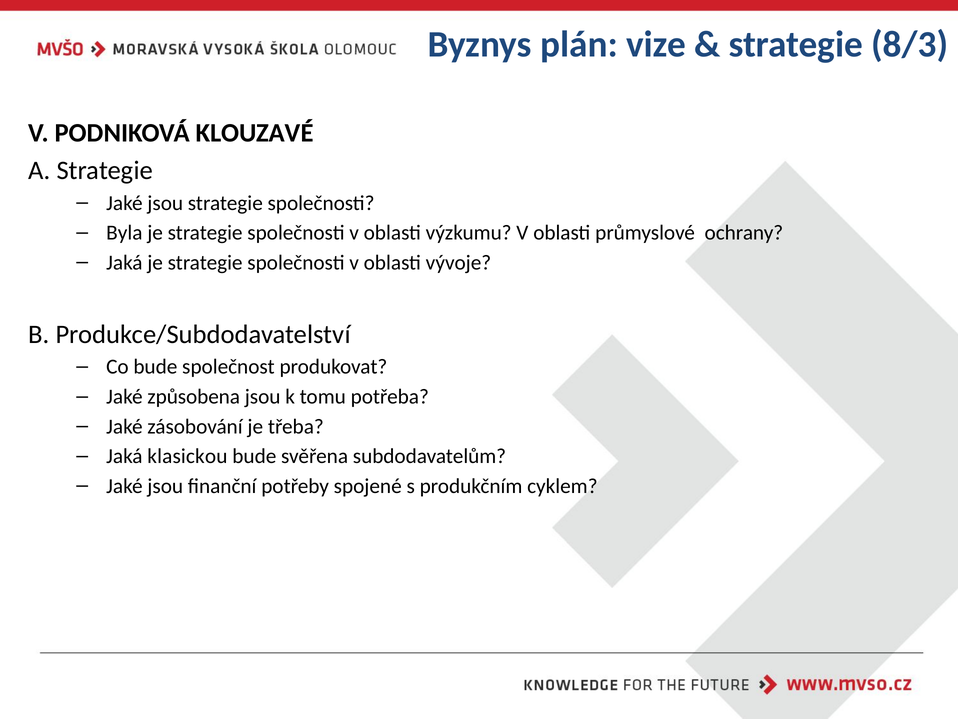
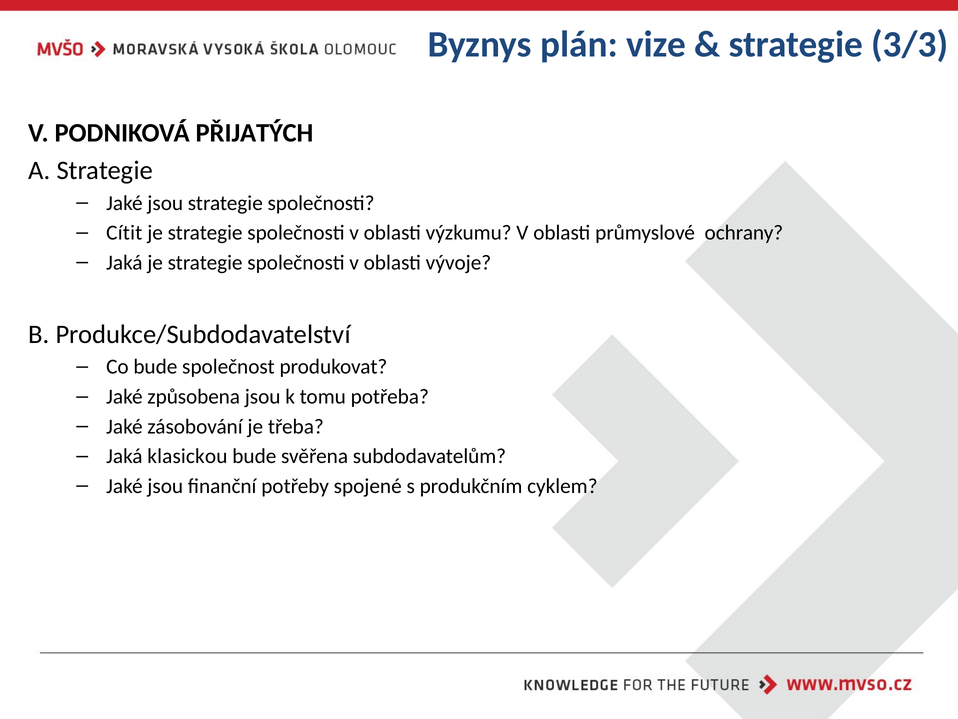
8/3: 8/3 -> 3/3 (910, 44)
KLOUZAVÉ: KLOUZAVÉ -> PŘIJATÝCH (255, 133)
Byla: Byla -> Cítit (124, 233)
